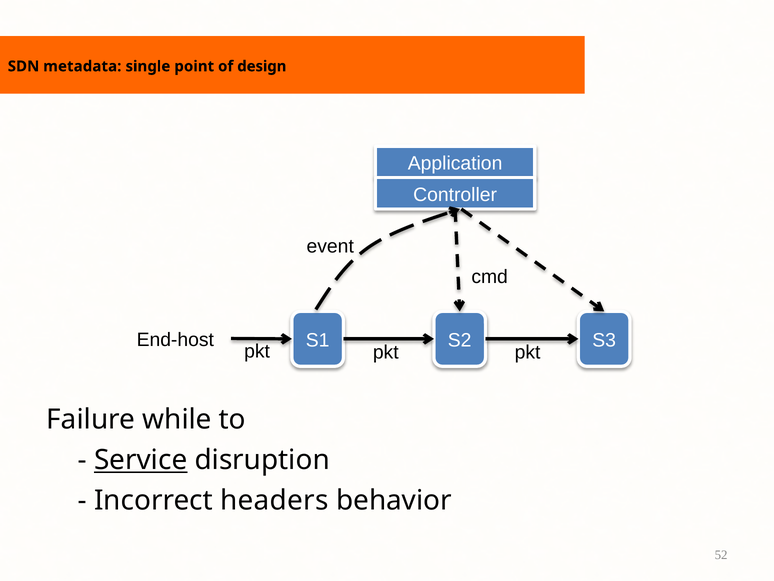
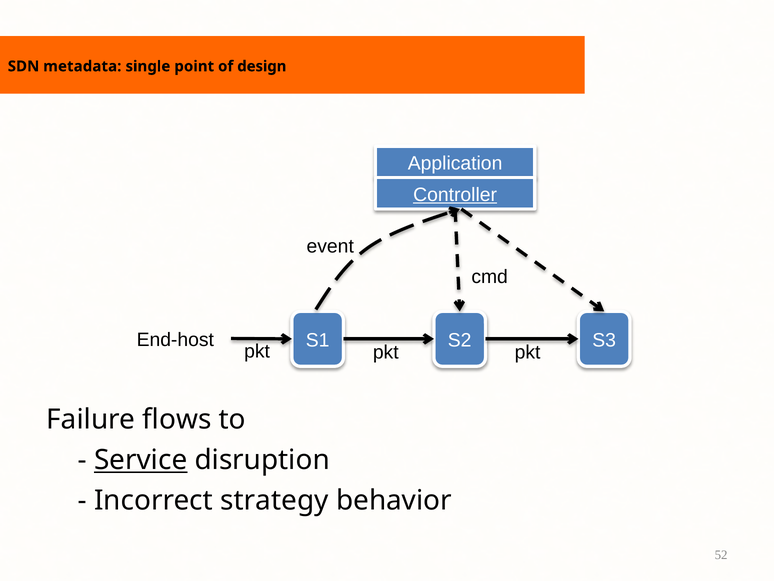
Controller underline: none -> present (455, 194)
while: while -> flows (177, 419)
headers: headers -> strategy (274, 500)
